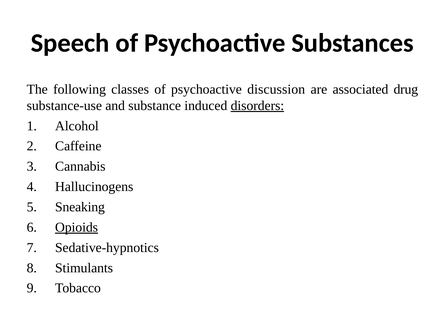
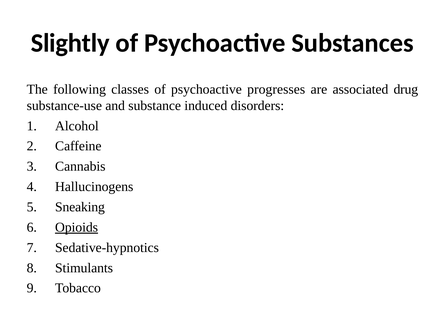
Speech: Speech -> Slightly (70, 43)
discussion: discussion -> progresses (276, 89)
disorders underline: present -> none (257, 106)
